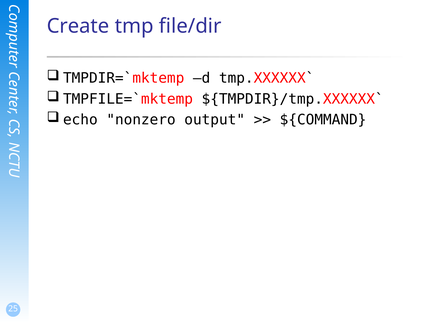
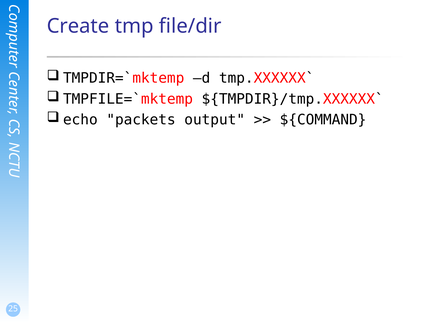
nonzero: nonzero -> packets (141, 120)
